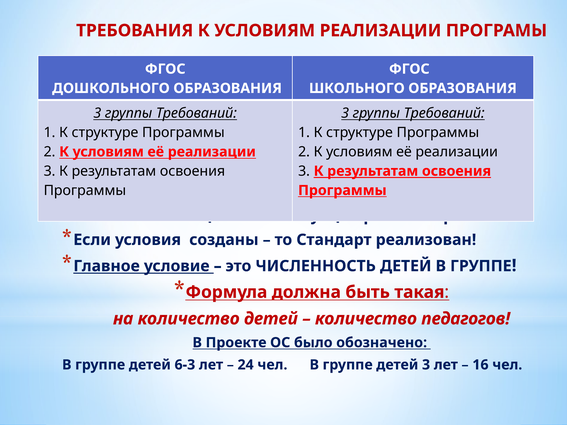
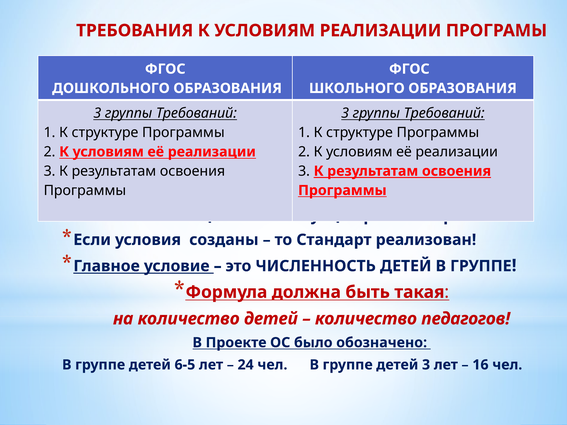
6-3: 6-3 -> 6-5 (185, 365)
